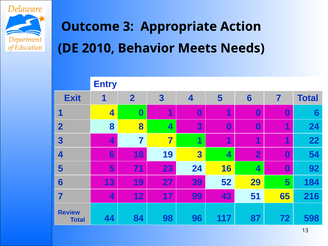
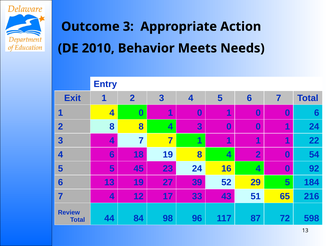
19 3: 3 -> 8 (200, 155)
71: 71 -> 45 (139, 168)
99: 99 -> 33 (197, 196)
